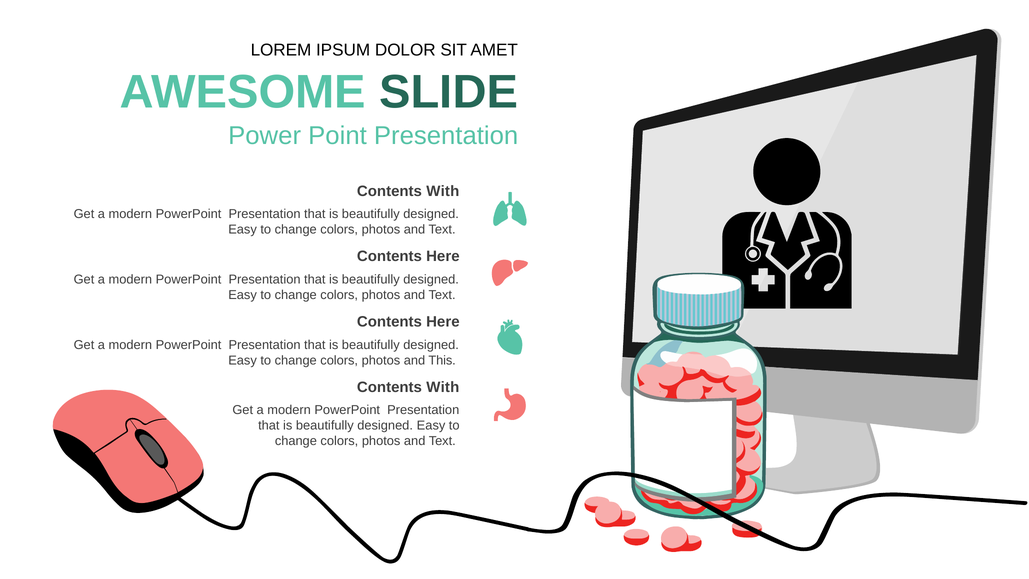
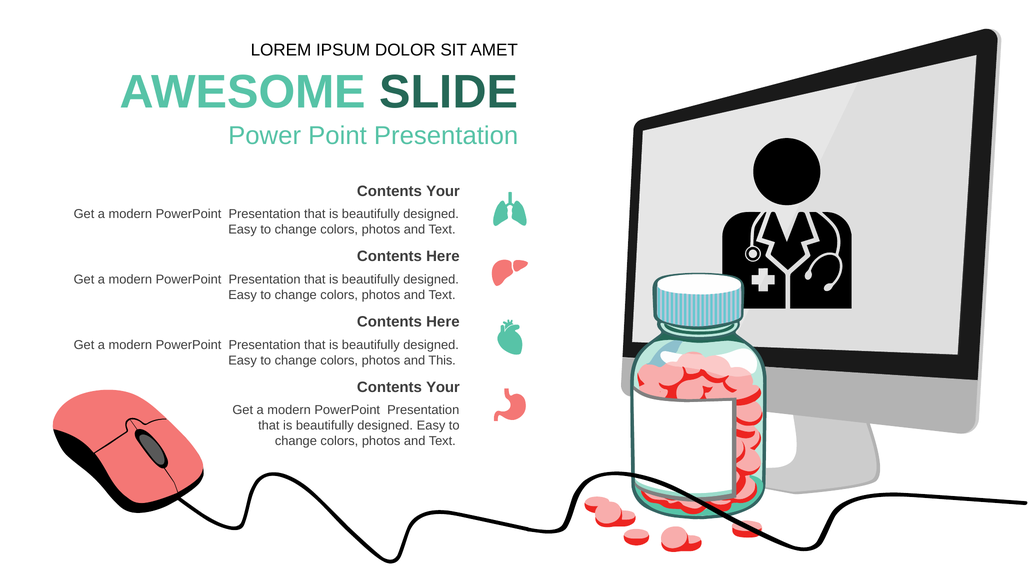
With: With -> Your (443, 191)
With: With -> Your (443, 387)
